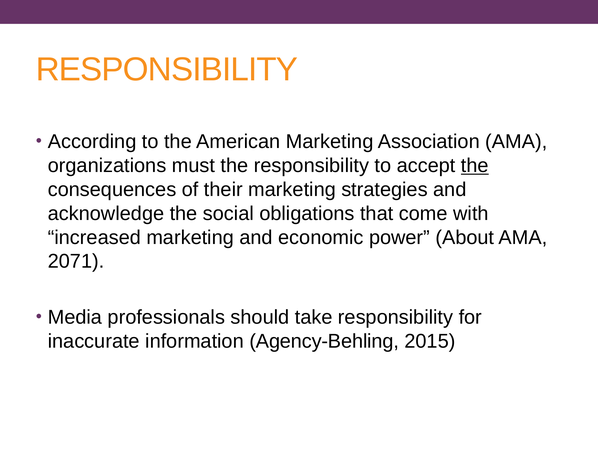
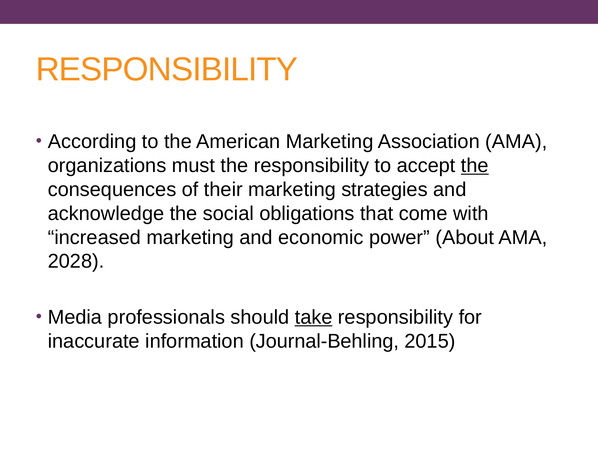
2071: 2071 -> 2028 (76, 261)
take underline: none -> present (314, 317)
Agency-Behling: Agency-Behling -> Journal-Behling (324, 341)
